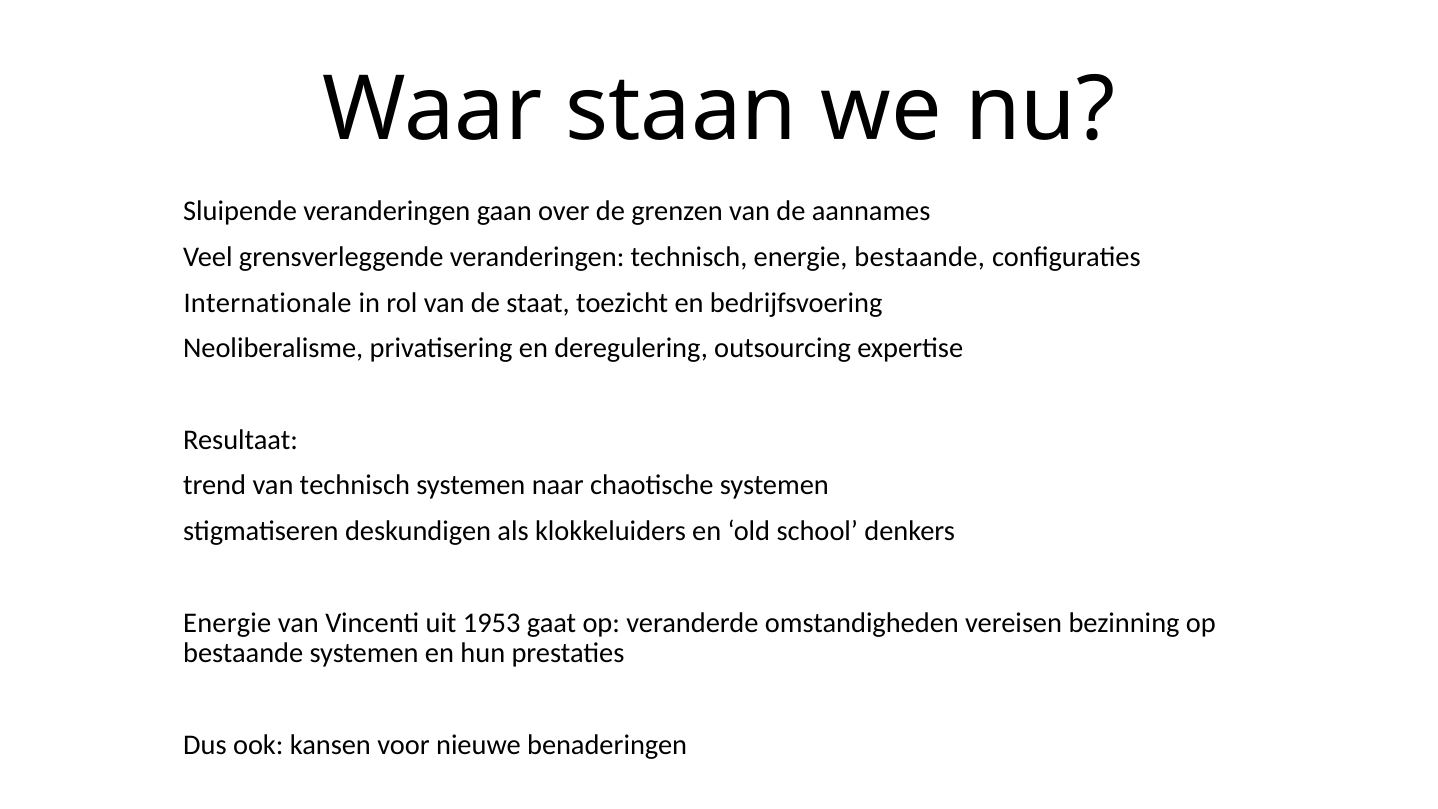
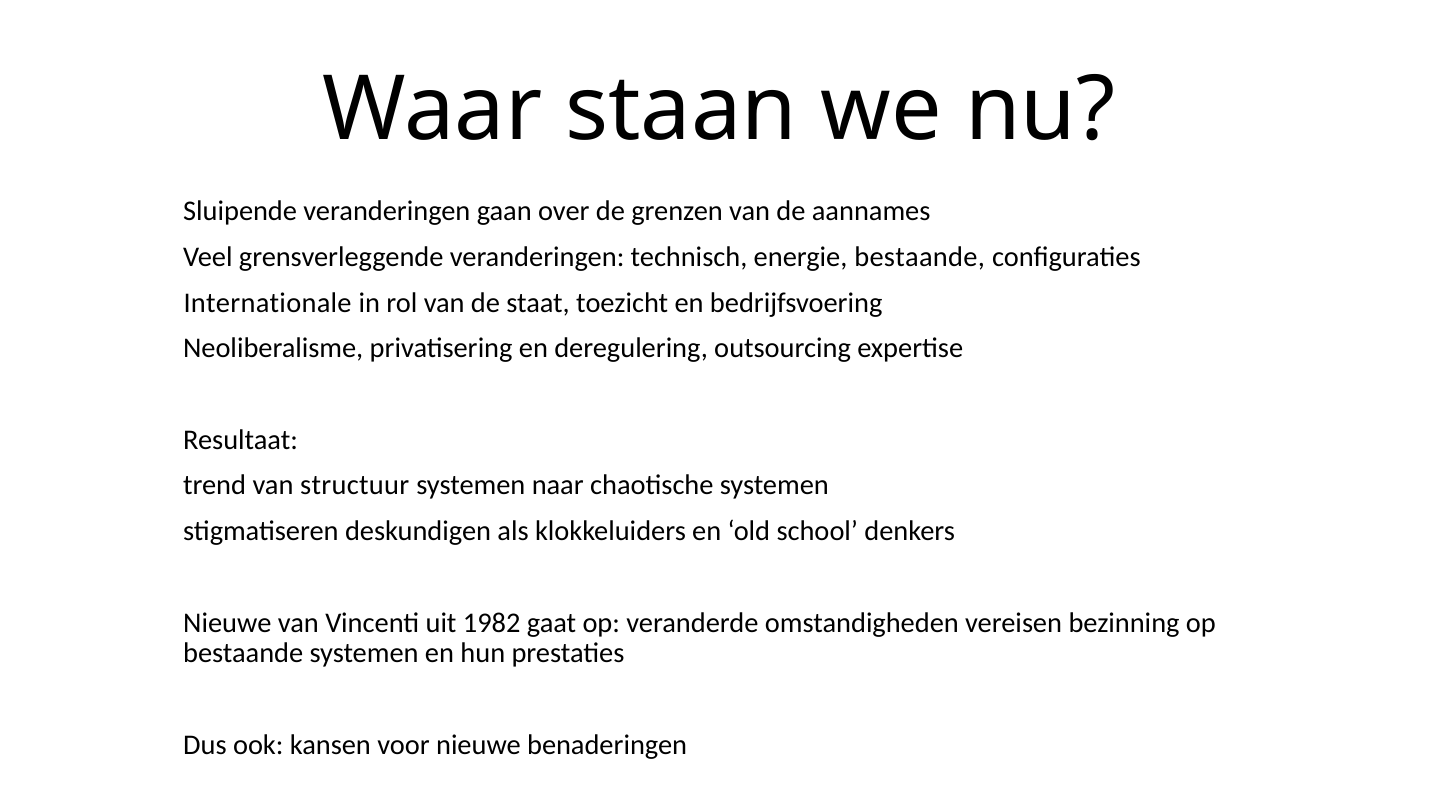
van technisch: technisch -> structuur (355, 485)
Energie: Energie -> Nieuwe (227, 623)
1953: 1953 -> 1982 (492, 623)
